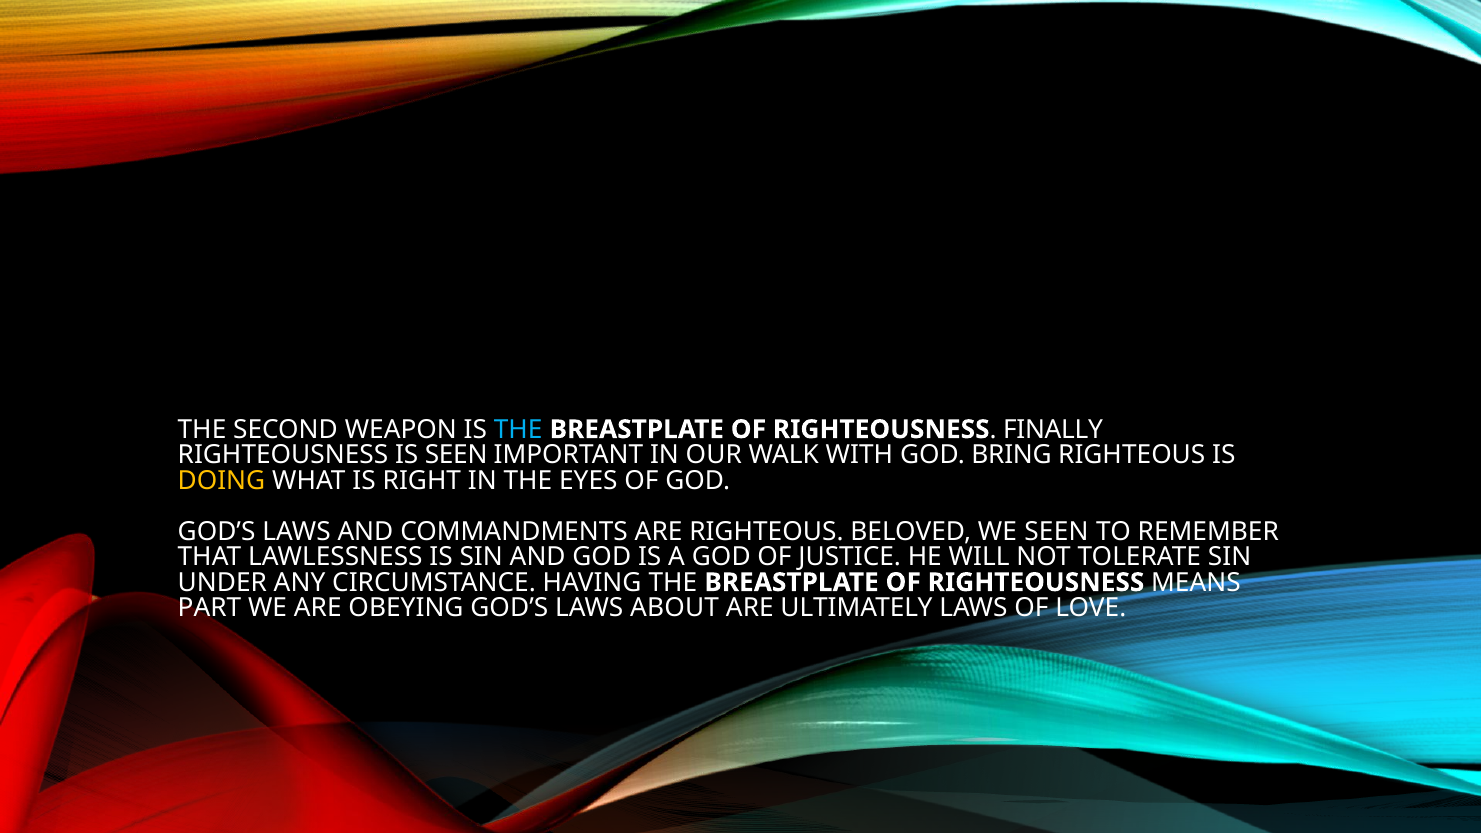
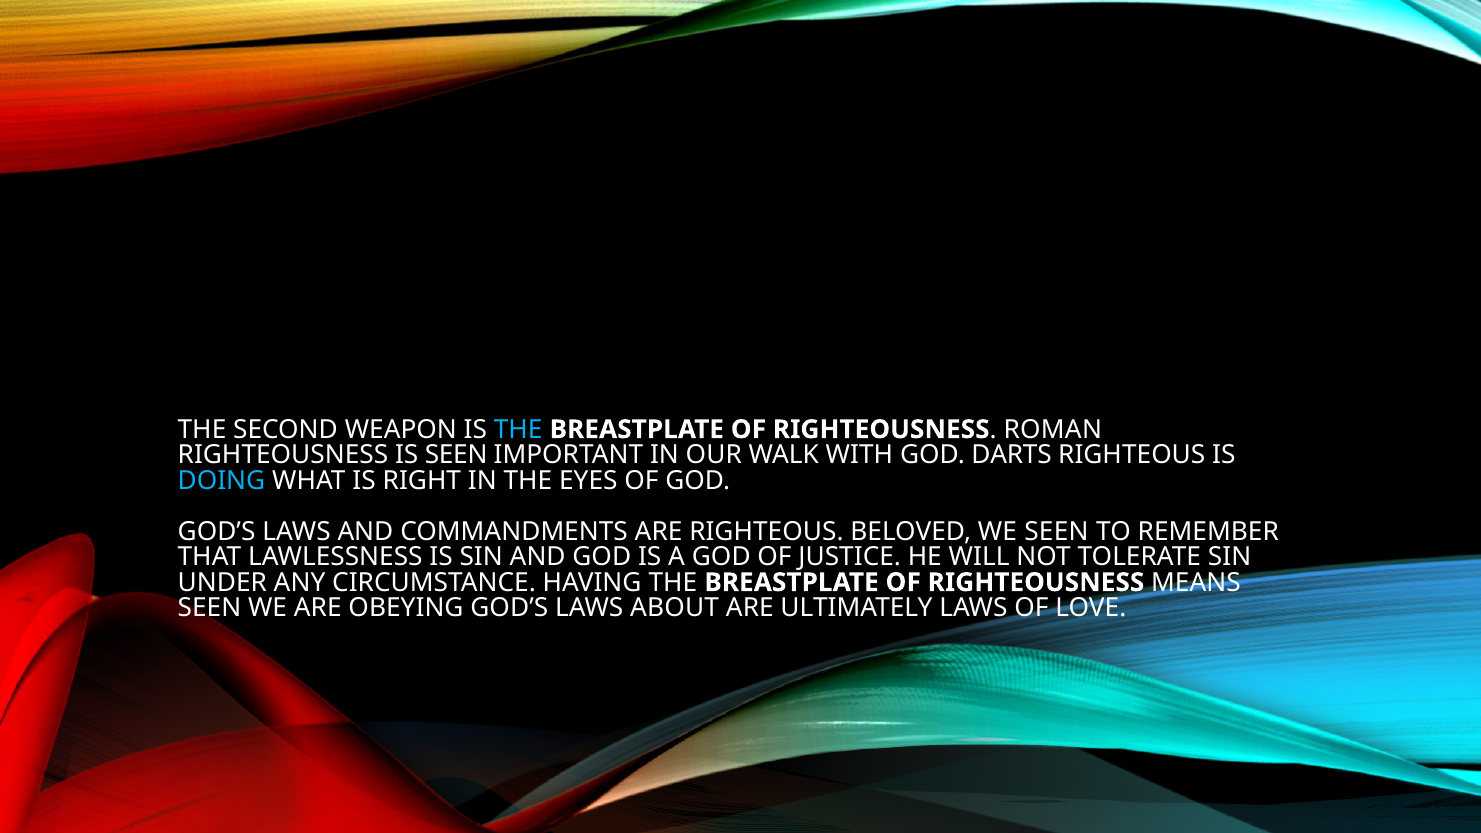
FINALLY: FINALLY -> ROMAN (1053, 430)
BRING: BRING -> DARTS (1012, 455)
DOING colour: yellow -> light blue (221, 481)
PART: PART -> SEEN (209, 608)
